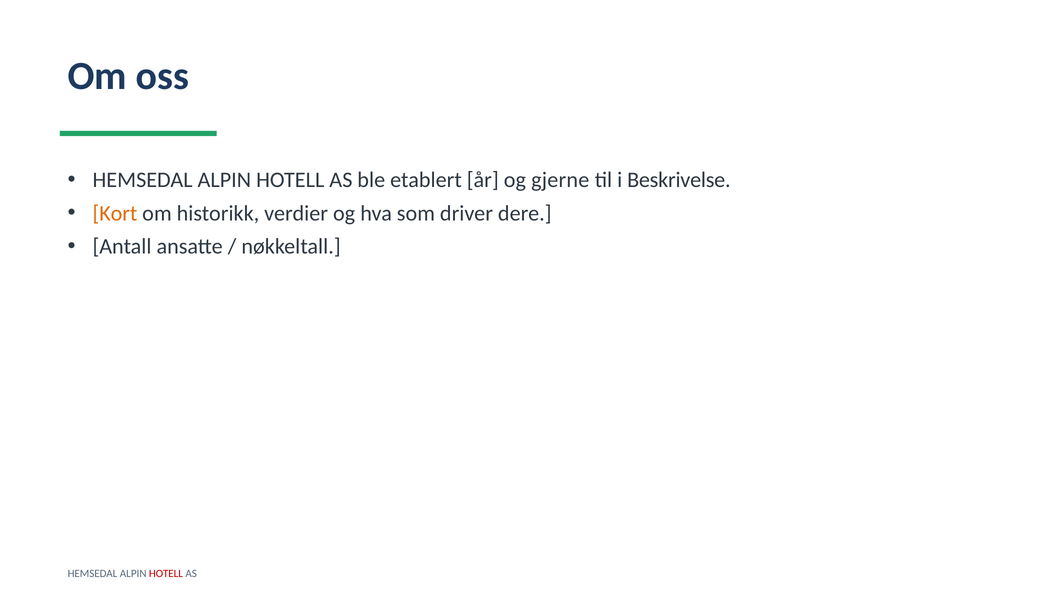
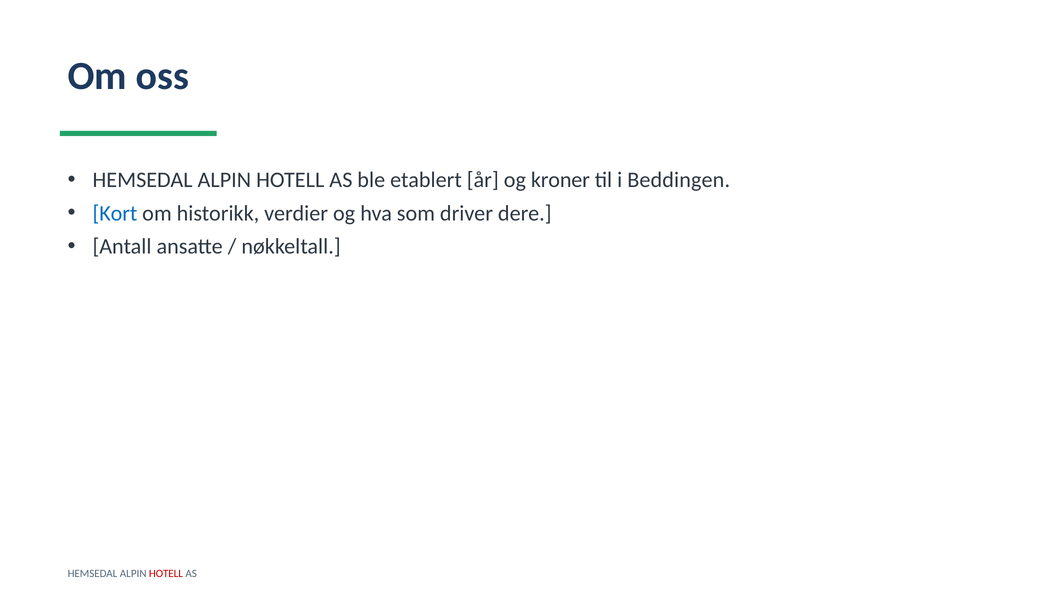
gjerne: gjerne -> kroner (560, 180)
Beskrivelse: Beskrivelse -> Beddingen (679, 180)
Kort colour: orange -> blue (115, 213)
